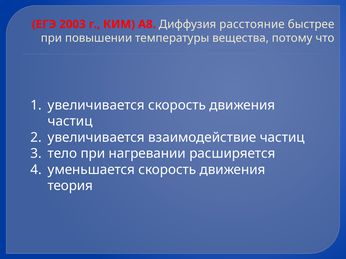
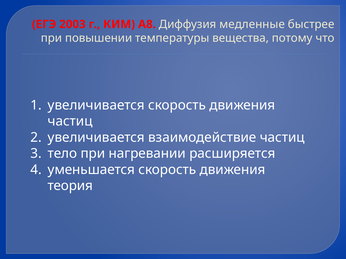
расстояние: расстояние -> медленные (252, 24)
